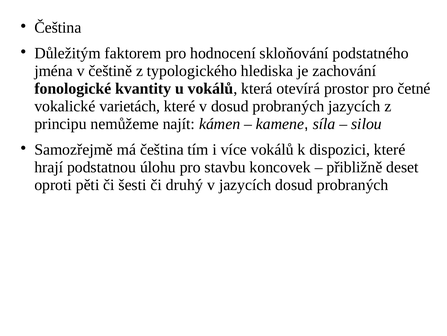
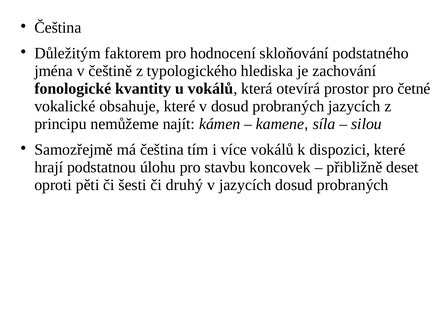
varietách: varietách -> obsahuje (130, 106)
